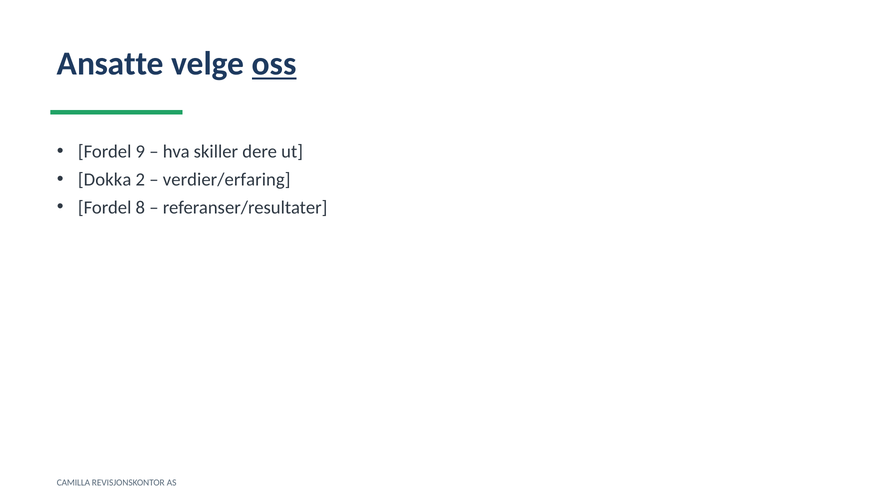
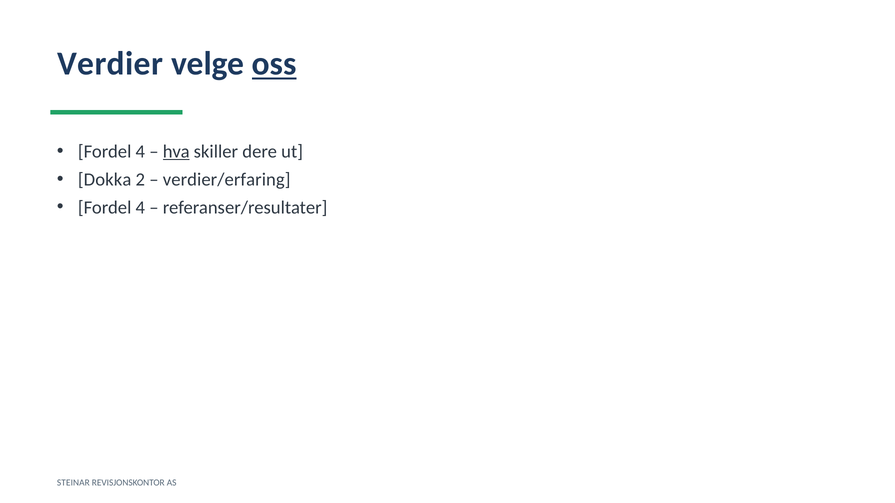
Ansatte: Ansatte -> Verdier (110, 64)
9: 9 -> 4 (140, 152)
hva underline: none -> present (176, 152)
8: 8 -> 4 (140, 208)
CAMILLA: CAMILLA -> STEINAR (73, 483)
